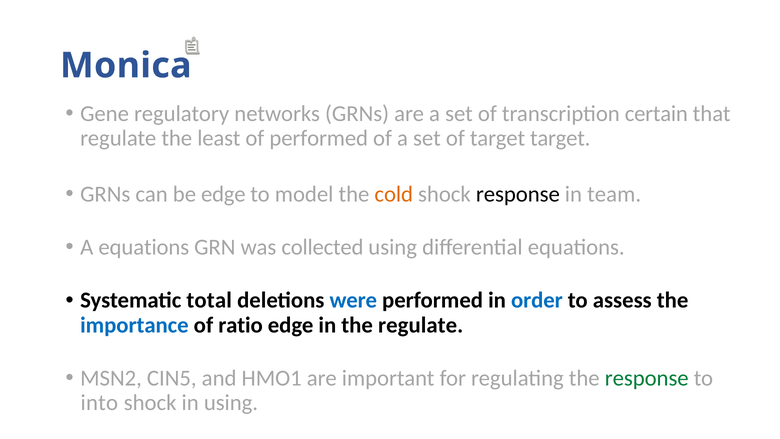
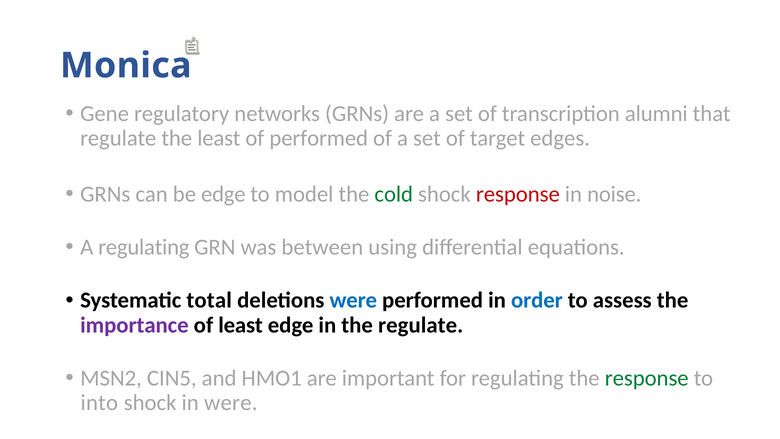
certain: certain -> alumni (656, 114)
target target: target -> edges (560, 138)
cold colour: orange -> green (394, 194)
response colour: black -> red (518, 194)
team: team -> noise (614, 194)
A equations: equations -> regulating (144, 247)
collected: collected -> between (322, 247)
importance colour: blue -> purple (134, 325)
of ratio: ratio -> least (241, 325)
in using: using -> were (231, 402)
